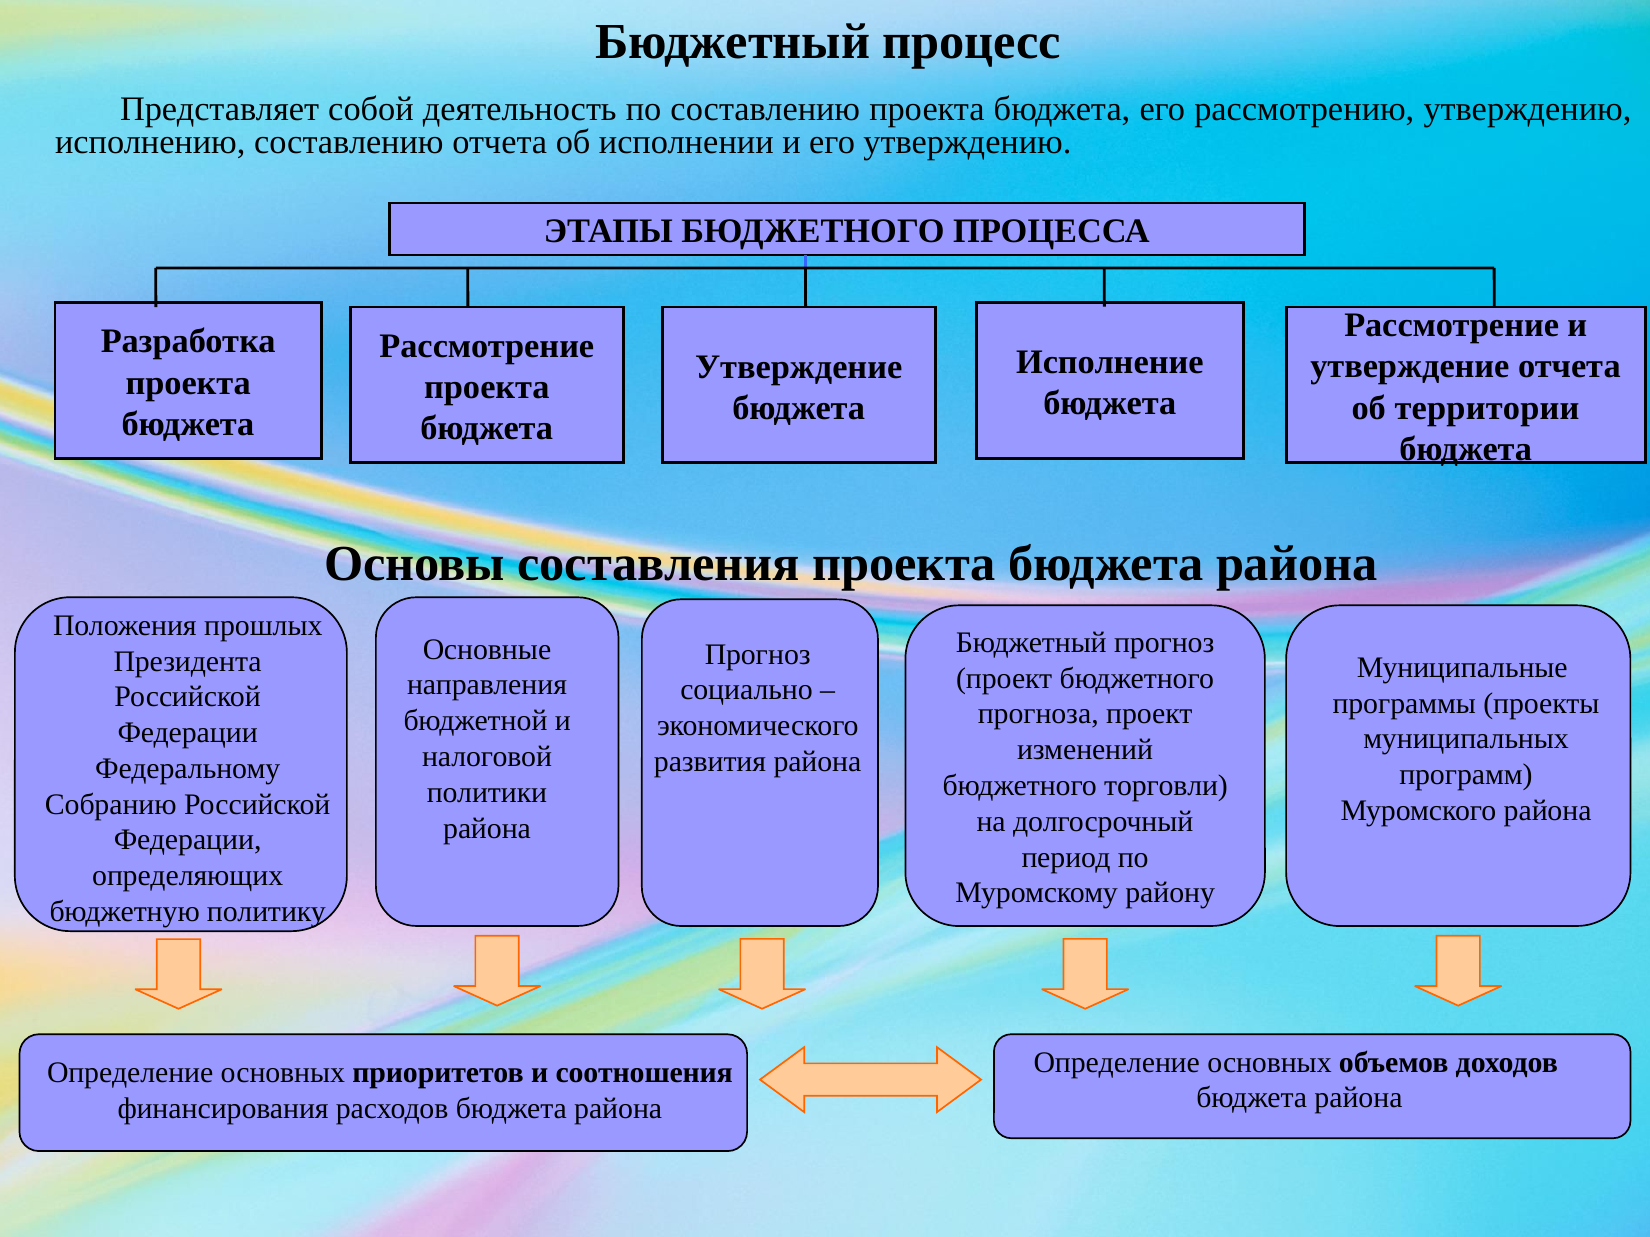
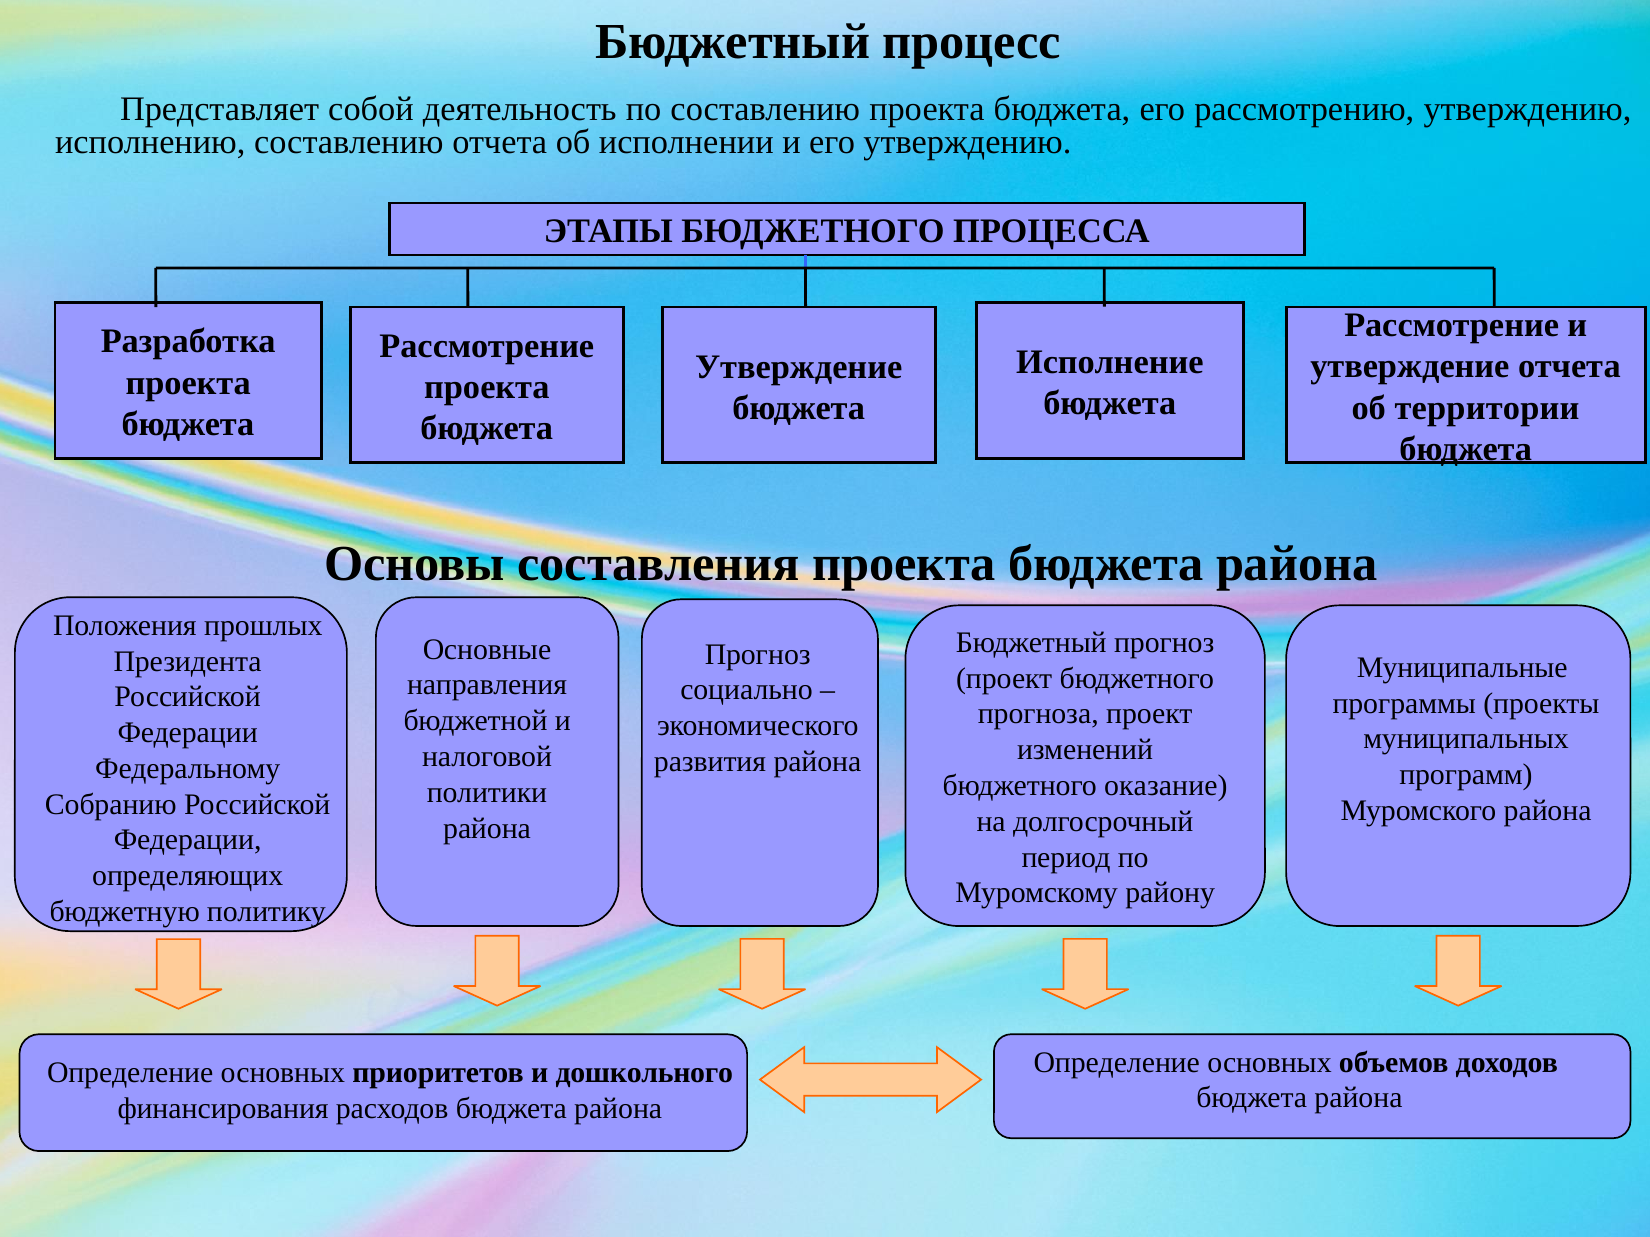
торговли: торговли -> оказание (1166, 786)
соотношения: соотношения -> дошкольного (644, 1073)
